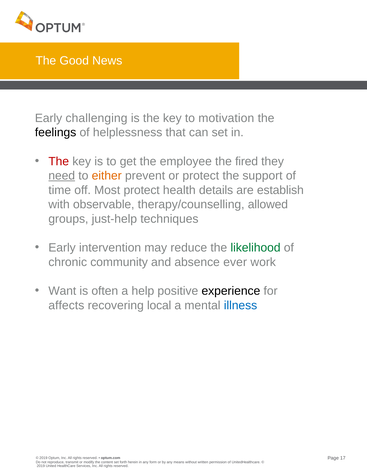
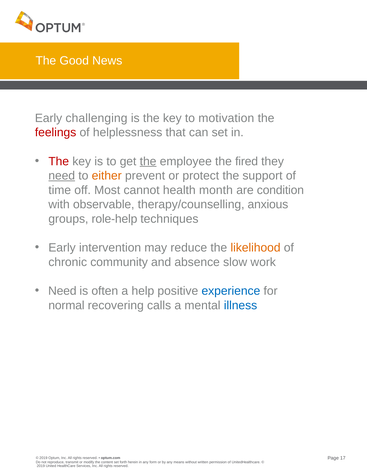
feelings colour: black -> red (56, 133)
the underline: none -> present (148, 161)
Most protect: protect -> cannot (142, 190)
details: details -> month (216, 190)
establish: establish -> condition (280, 190)
allowed: allowed -> anxious (268, 204)
just-help: just-help -> role-help (114, 219)
likelihood colour: green -> orange (256, 248)
ever: ever -> slow (235, 262)
Want: Want -> Need (62, 291)
experience colour: black -> blue (231, 291)
affects: affects -> normal (66, 305)
local: local -> calls (159, 305)
